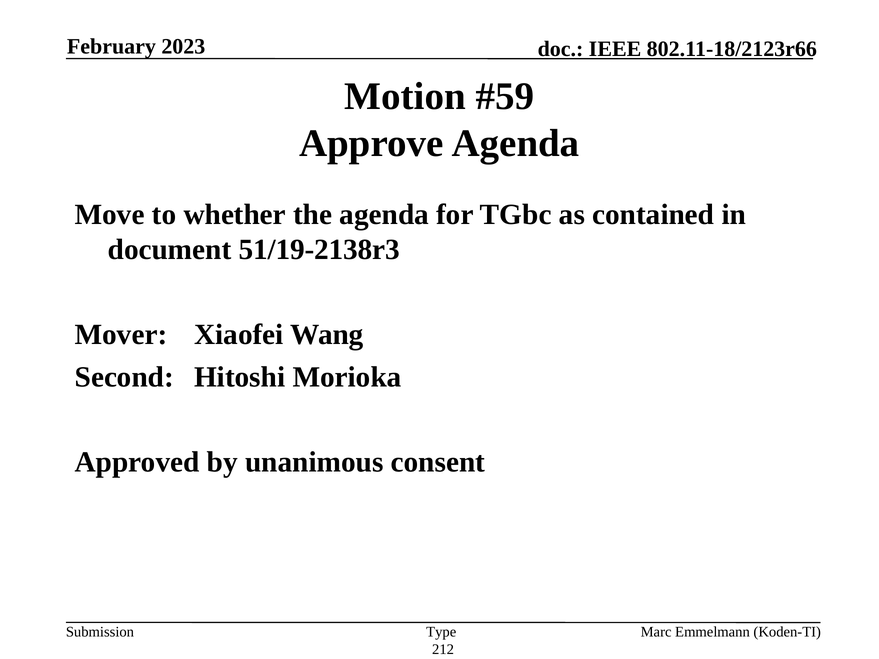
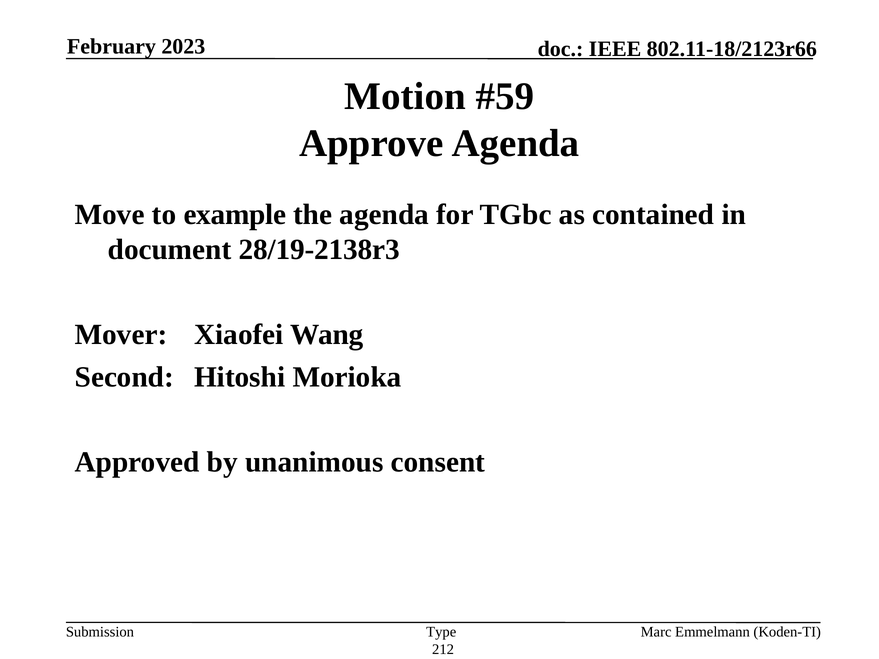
whether: whether -> example (235, 215)
51/19-2138r3: 51/19-2138r3 -> 28/19-2138r3 (319, 250)
